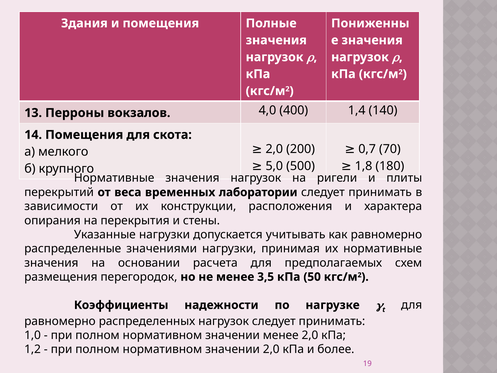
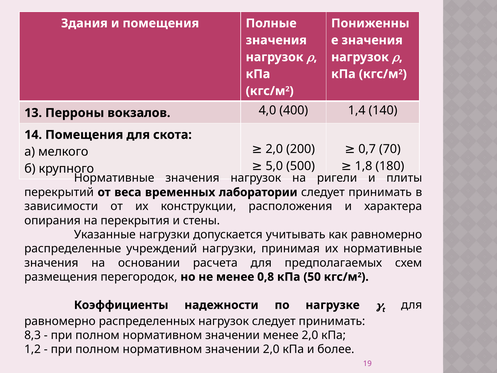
значениями: значениями -> учреждений (162, 249)
3,5: 3,5 -> 0,8 (266, 277)
1,0: 1,0 -> 8,3 (33, 335)
